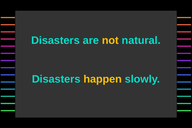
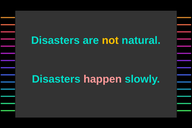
happen colour: yellow -> pink (103, 79)
